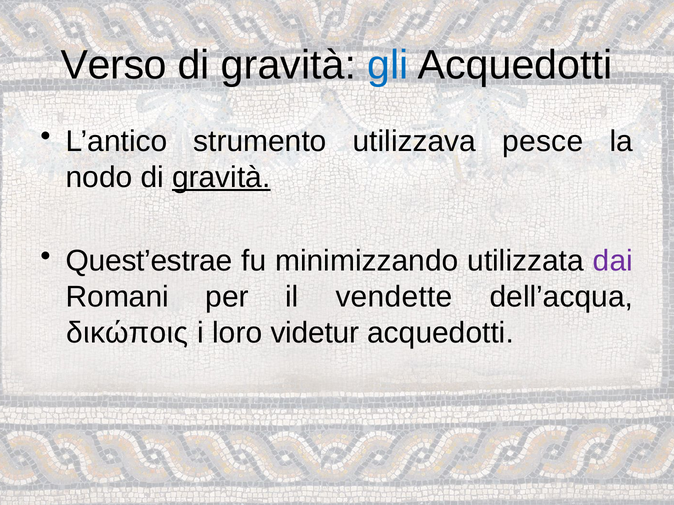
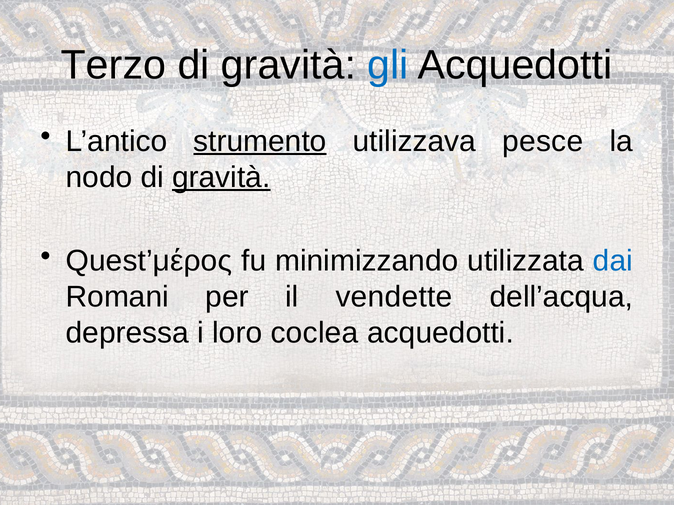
Verso: Verso -> Terzo (113, 65)
strumento underline: none -> present (260, 141)
Quest’estrae: Quest’estrae -> Quest’μέρος (149, 261)
dai colour: purple -> blue (613, 261)
δικώποις: δικώποις -> depressa (127, 333)
videtur: videtur -> coclea (315, 333)
